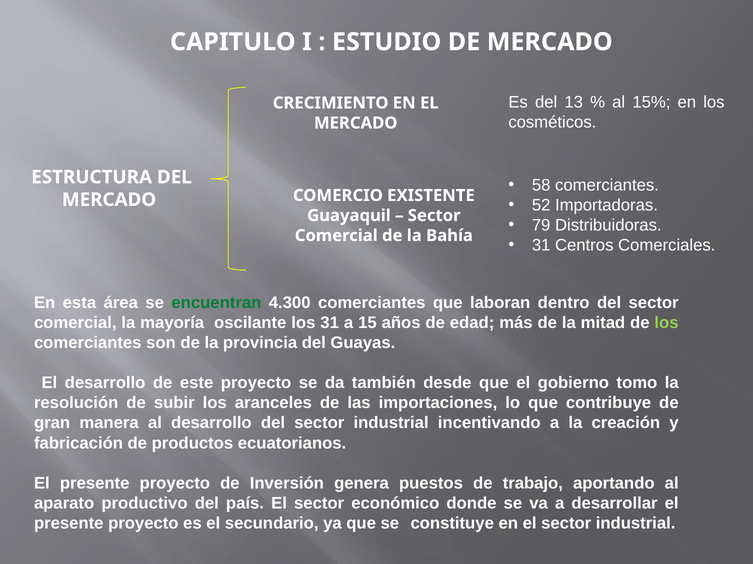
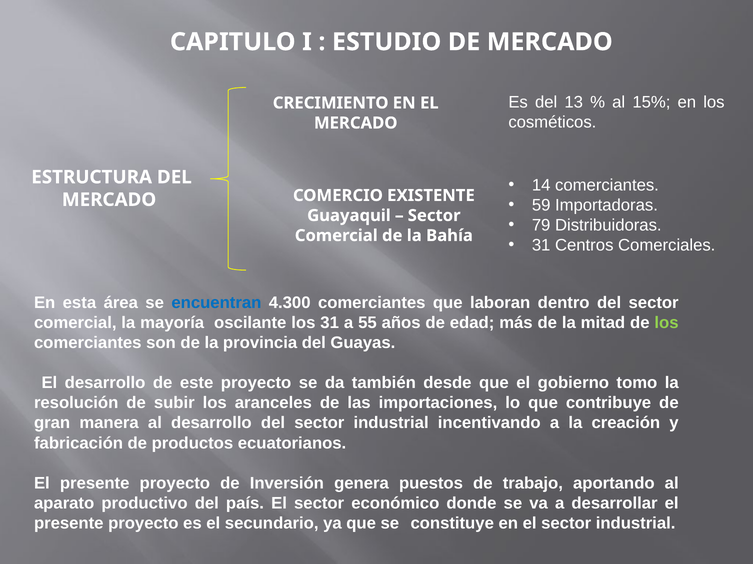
58: 58 -> 14 (541, 186)
52: 52 -> 59 (541, 206)
encuentran colour: green -> blue (216, 303)
15: 15 -> 55 (367, 323)
